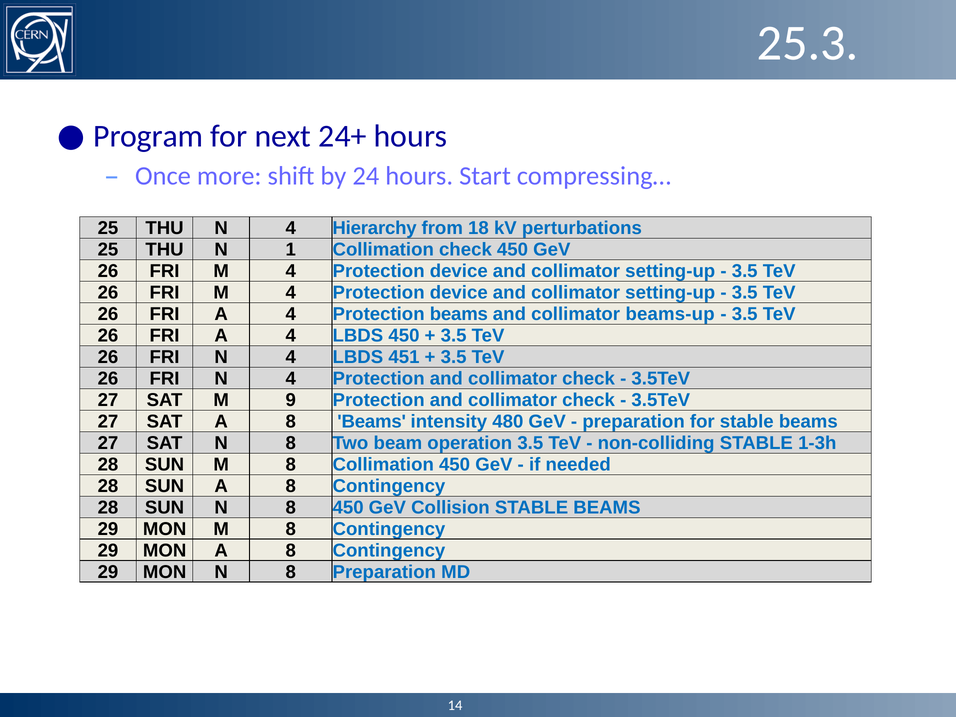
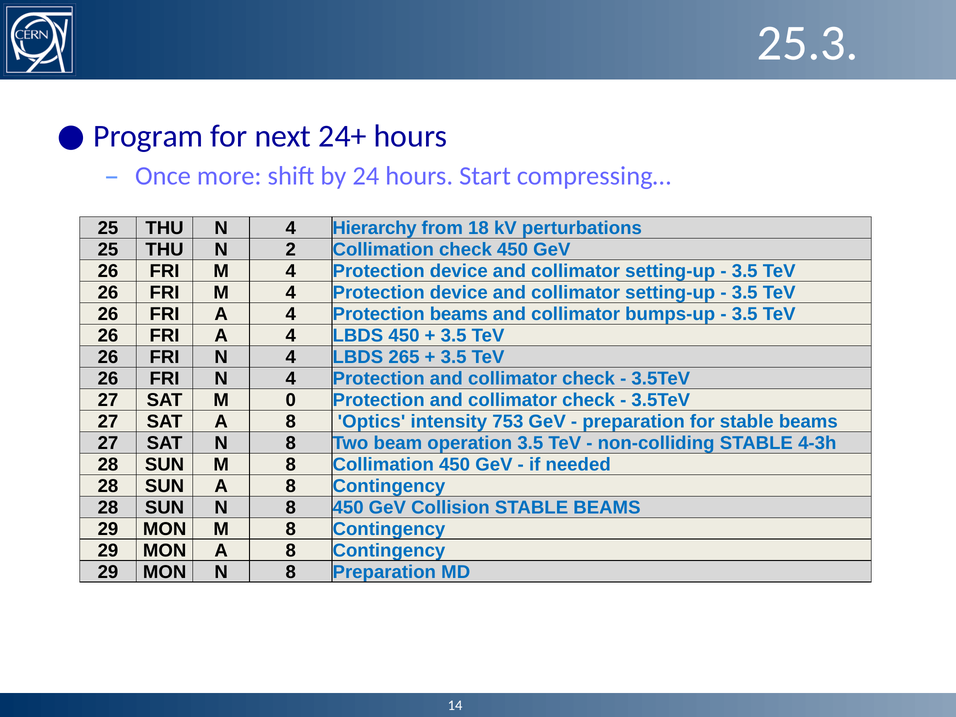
1: 1 -> 2 (291, 250)
beams-up: beams-up -> bumps-up (670, 314)
451: 451 -> 265 (404, 357)
9: 9 -> 0 (291, 400)
8 Beams: Beams -> Optics (371, 421)
480: 480 -> 753 (508, 421)
1-3h: 1-3h -> 4-3h (817, 443)
